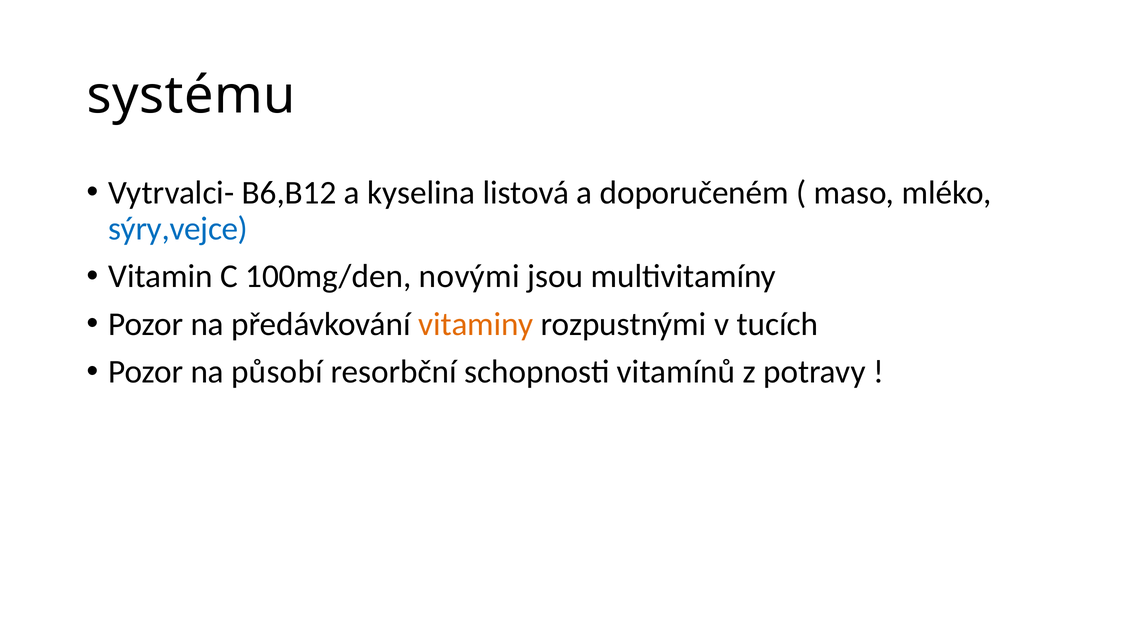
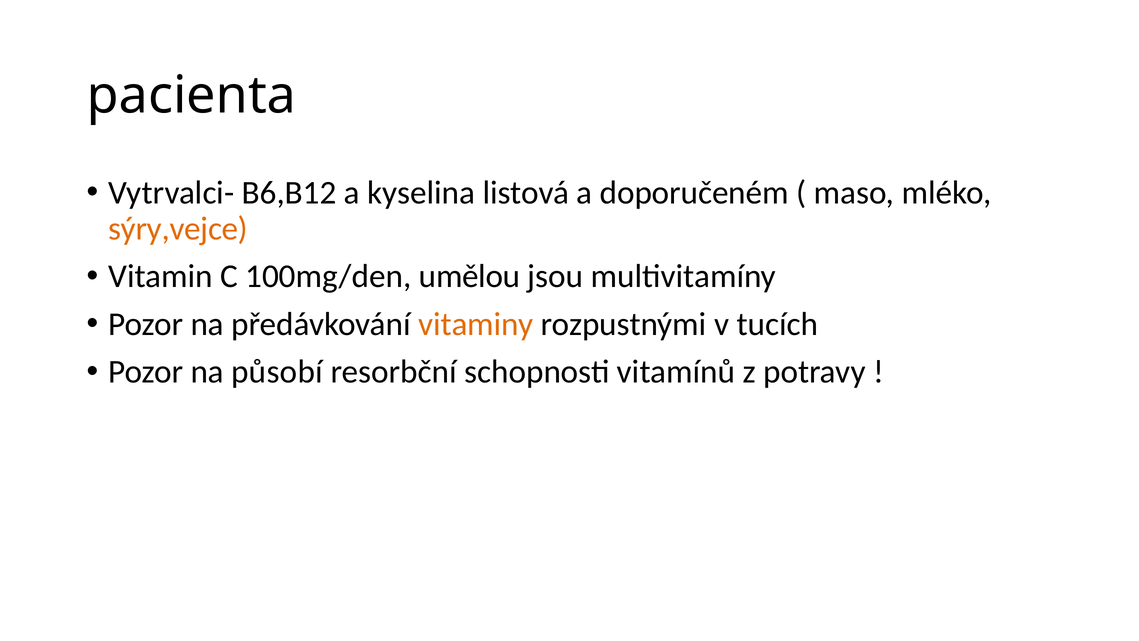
systému: systému -> pacienta (191, 96)
sýry,vejce colour: blue -> orange (178, 228)
novými: novými -> umělou (470, 276)
